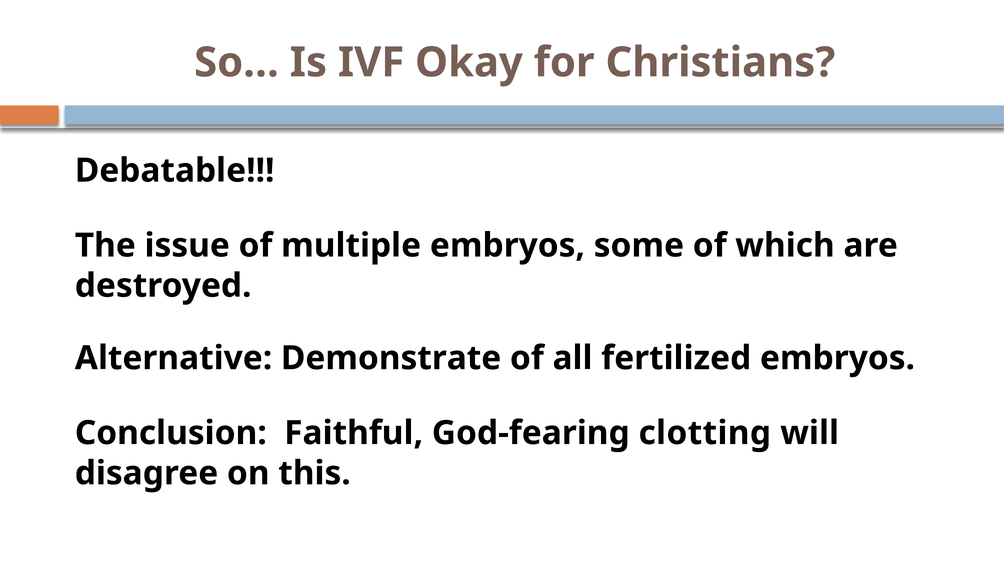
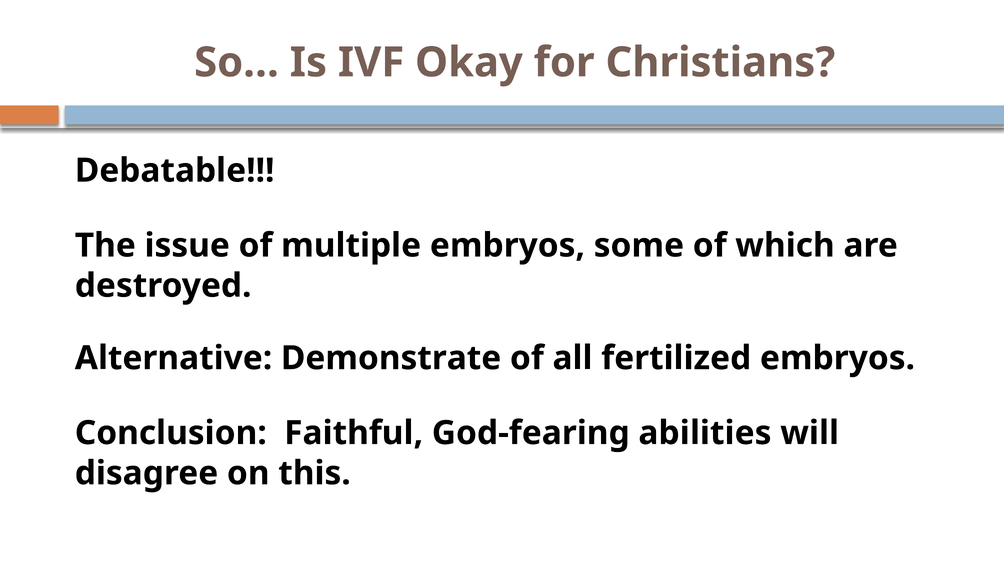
clotting: clotting -> abilities (705, 433)
